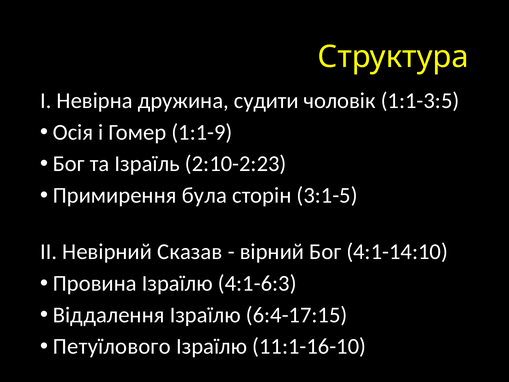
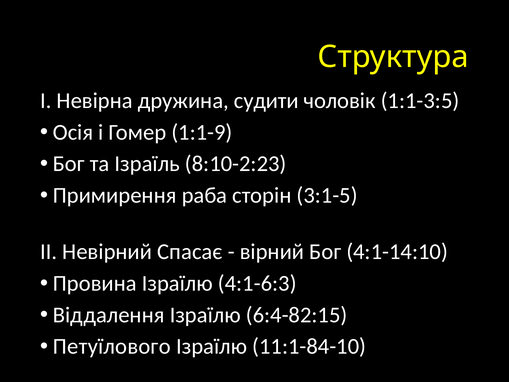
2:10-2:23: 2:10-2:23 -> 8:10-2:23 (236, 164)
була: була -> раба (204, 195)
Сказав: Сказав -> Спасає (190, 252)
6:4-17:15: 6:4-17:15 -> 6:4-82:15 (297, 315)
11:1-16-10: 11:1-16-10 -> 11:1-84-10 (309, 346)
